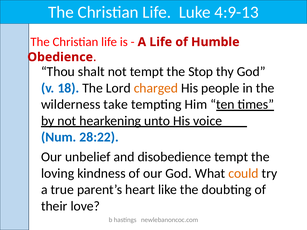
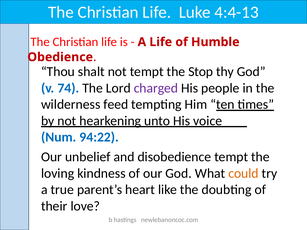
4:9-13: 4:9-13 -> 4:4-13 (237, 12)
18: 18 -> 74 (68, 88)
charged colour: orange -> purple (156, 88)
take: take -> feed (116, 105)
28:22: 28:22 -> 94:22 (99, 137)
